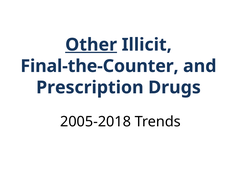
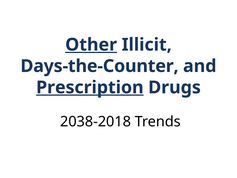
Final-the-Counter: Final-the-Counter -> Days-the-Counter (100, 66)
Prescription underline: none -> present (90, 87)
2005-2018: 2005-2018 -> 2038-2018 (96, 121)
